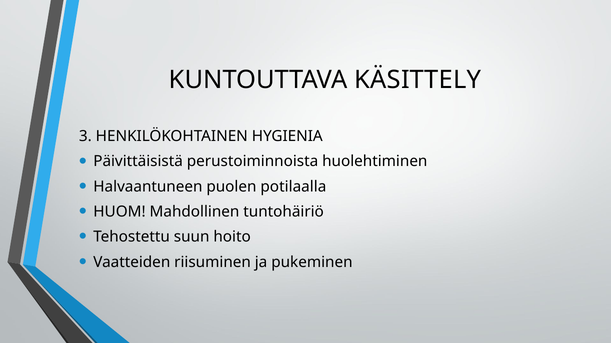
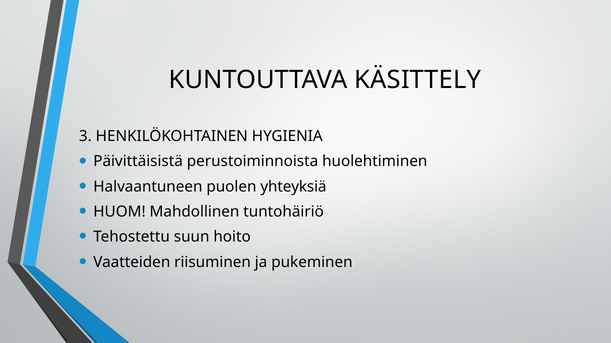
potilaalla: potilaalla -> yhteyksiä (293, 187)
